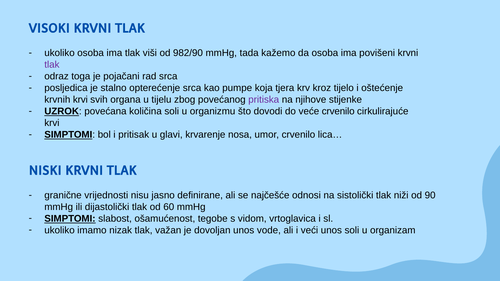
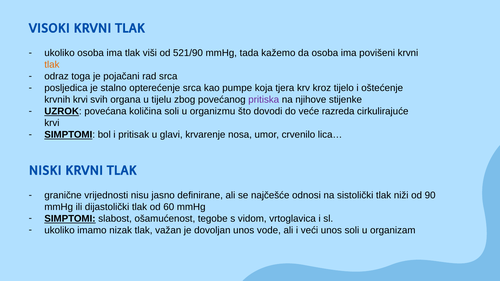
982/90: 982/90 -> 521/90 (188, 53)
tlak colour: purple -> orange (52, 65)
veće crvenilo: crvenilo -> razreda (338, 111)
